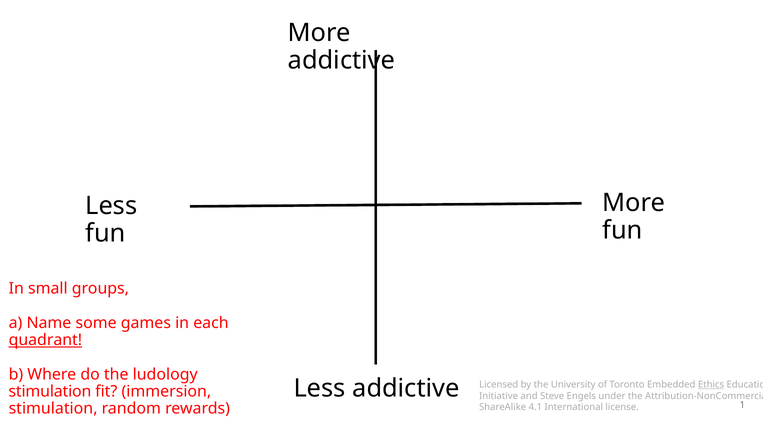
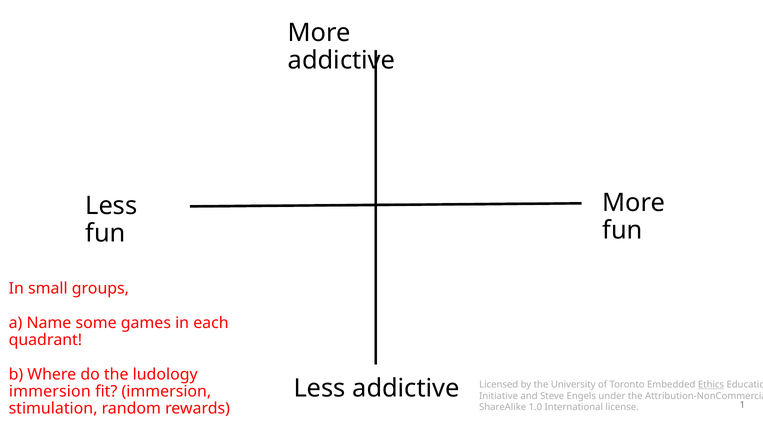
quadrant underline: present -> none (45, 340)
stimulation: stimulation -> immersion (50, 392)
4.1: 4.1 -> 1.0 (535, 407)
